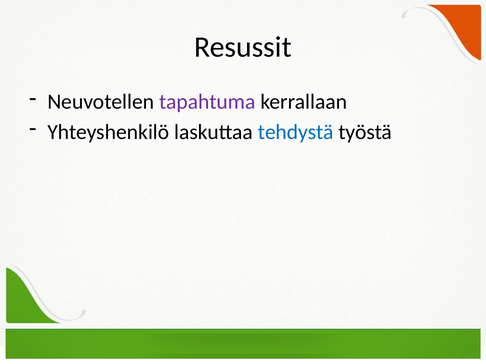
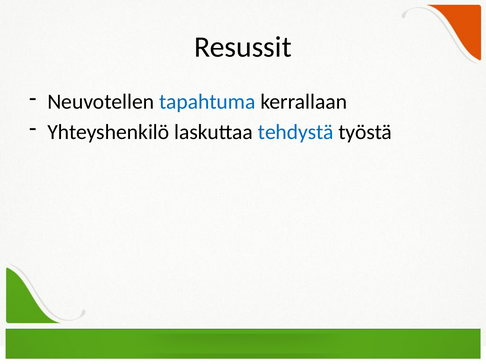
tapahtuma colour: purple -> blue (207, 102)
